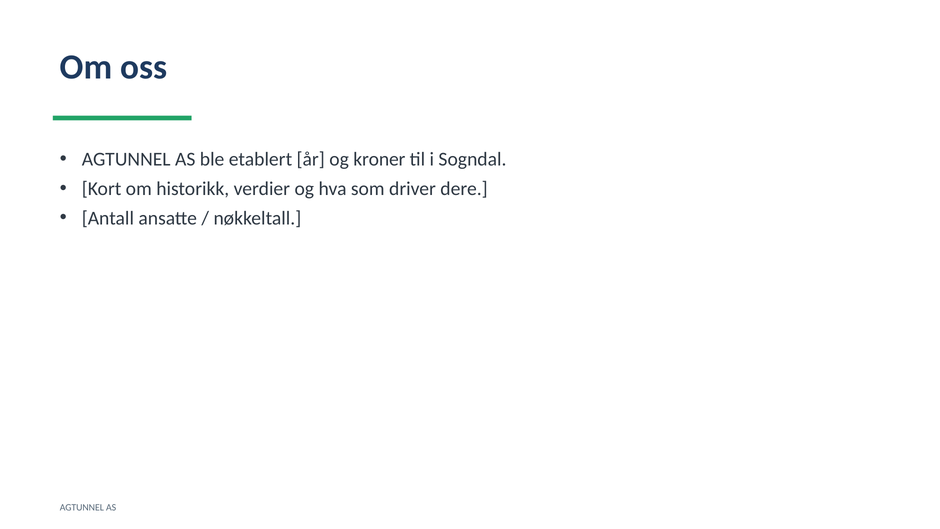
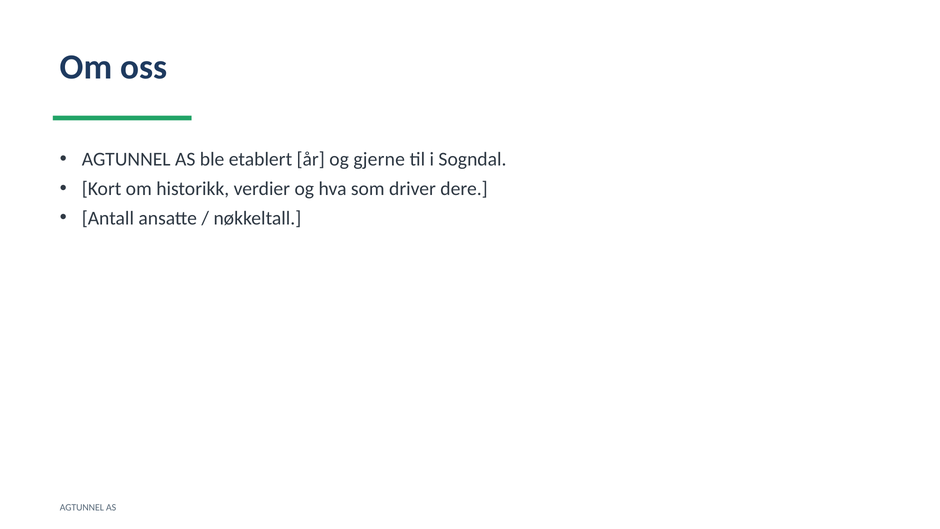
kroner: kroner -> gjerne (379, 159)
